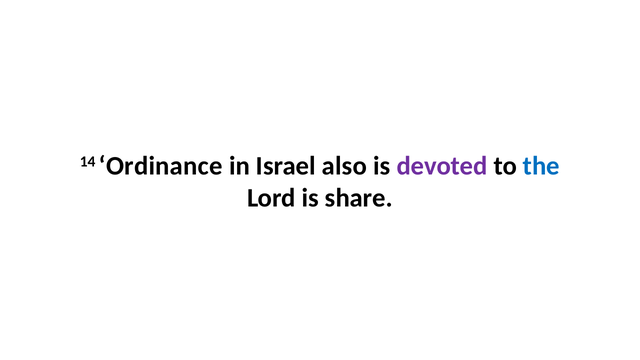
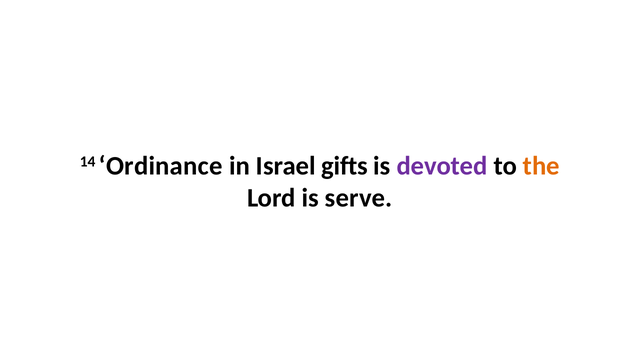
also: also -> gifts (345, 166)
the colour: blue -> orange (541, 166)
share: share -> serve (359, 198)
